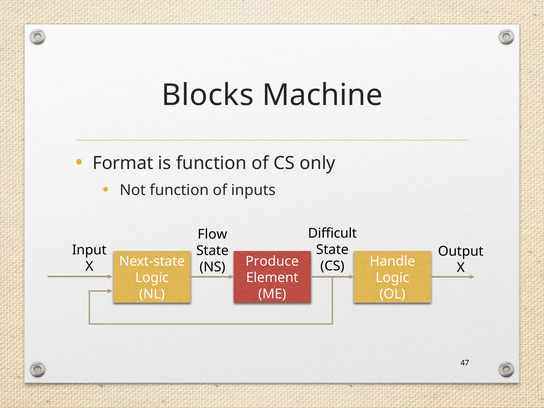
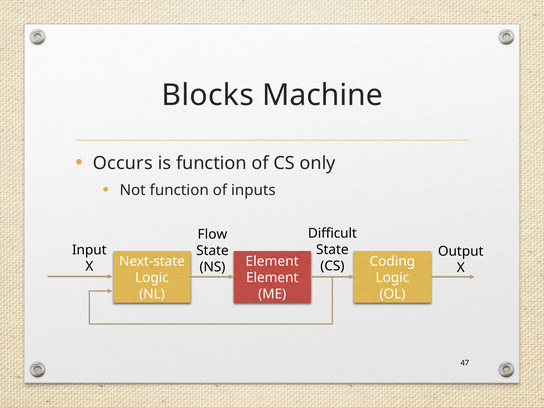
Format: Format -> Occurs (123, 163)
Produce: Produce -> Element (272, 261)
Handle: Handle -> Coding (392, 261)
